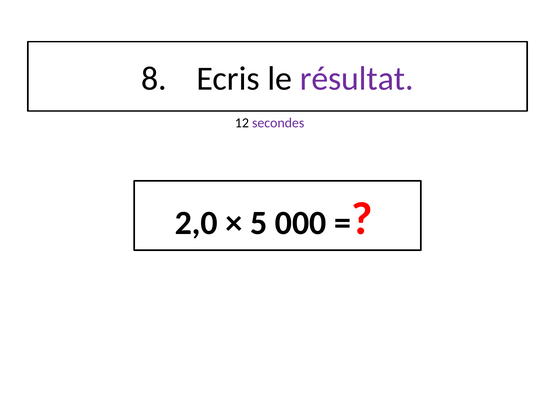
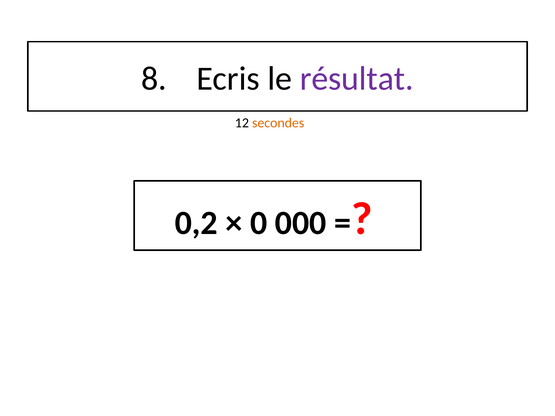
secondes colour: purple -> orange (278, 123)
2,0: 2,0 -> 0,2 (196, 223)
5: 5 -> 0 (259, 223)
